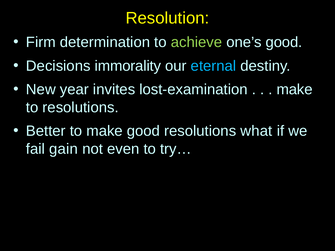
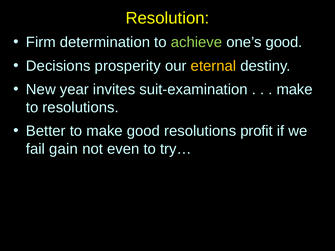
immorality: immorality -> prosperity (128, 66)
eternal colour: light blue -> yellow (213, 66)
lost-examination: lost-examination -> suit-examination (194, 90)
what: what -> profit (257, 131)
